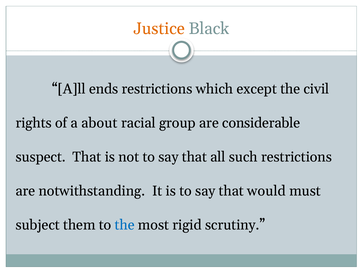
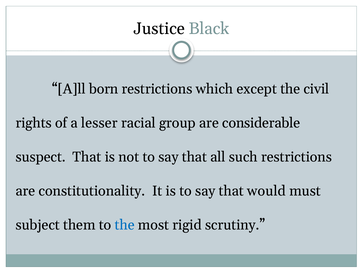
Justice colour: orange -> black (159, 29)
ends: ends -> born (104, 89)
about: about -> lesser (99, 123)
notwithstanding: notwithstanding -> constitutionality (92, 191)
